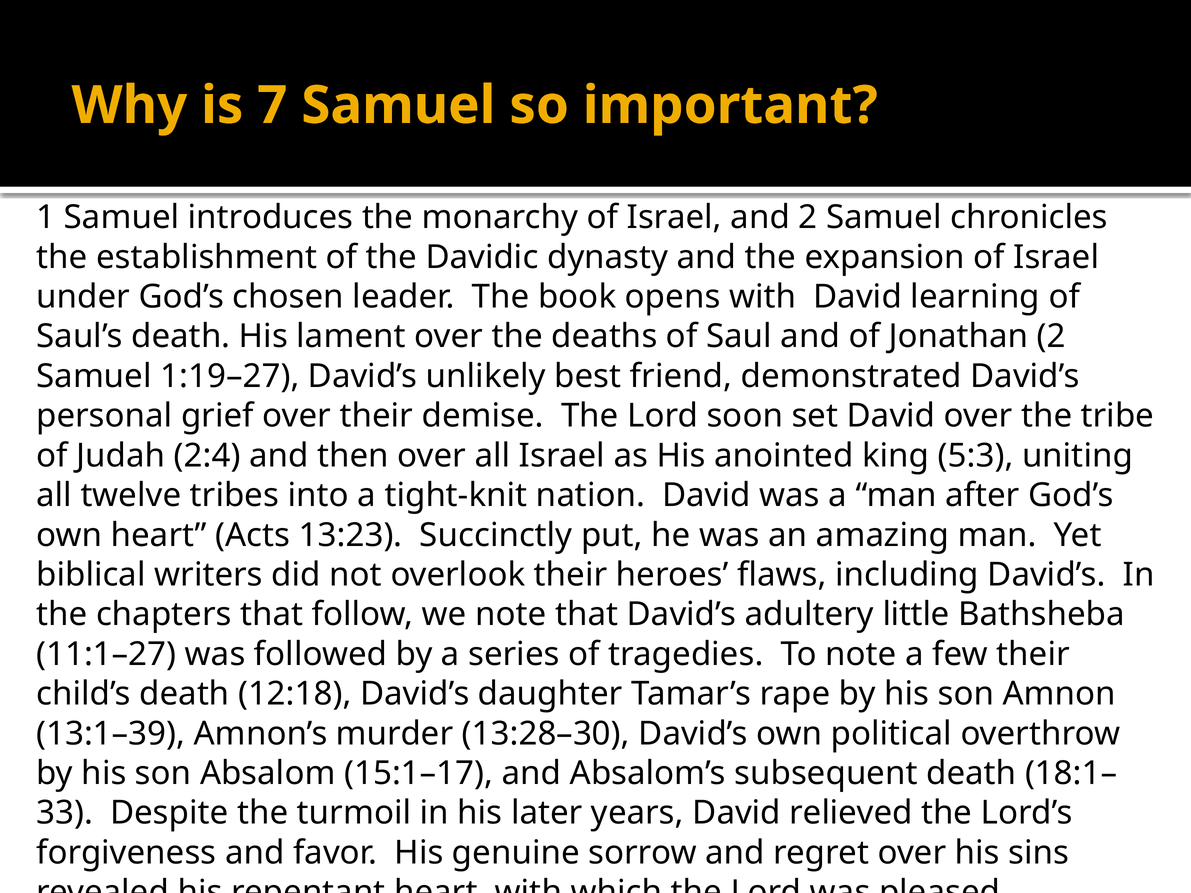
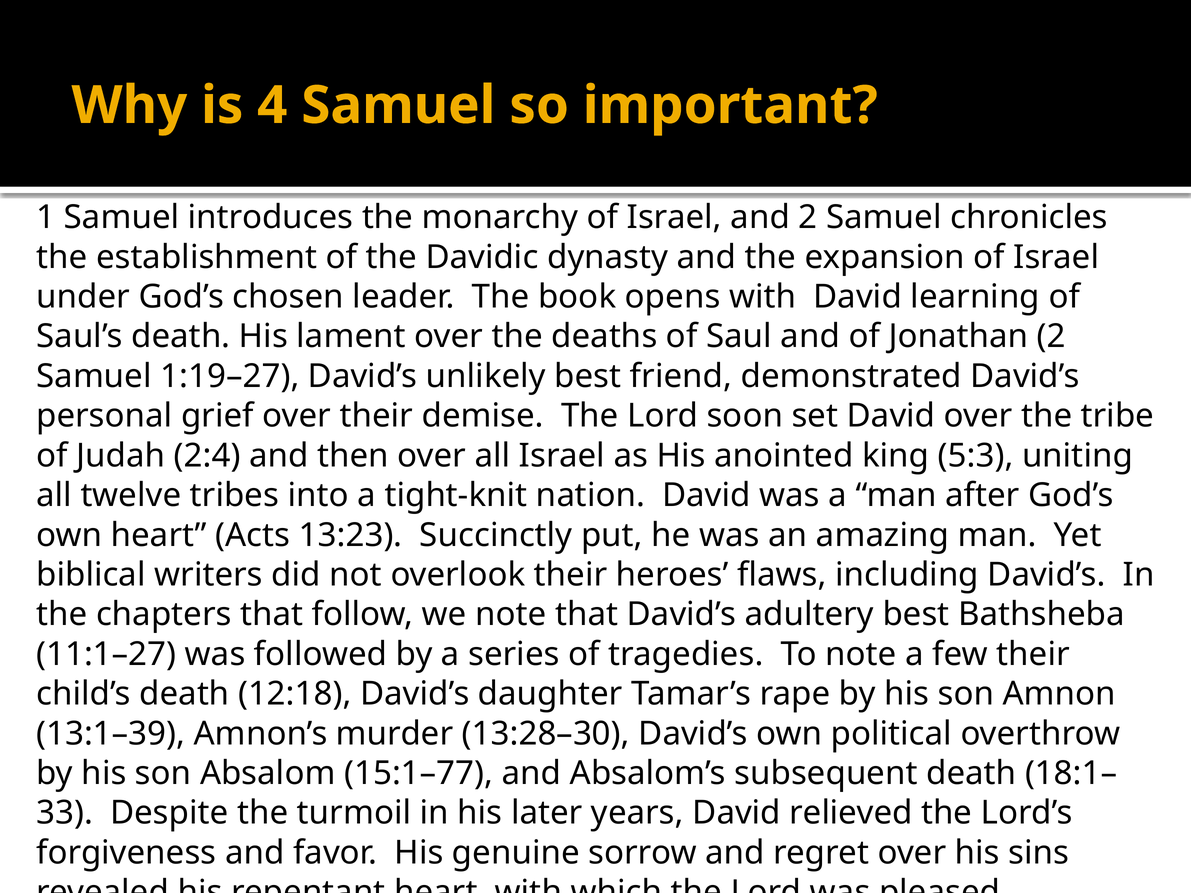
7: 7 -> 4 (272, 106)
adultery little: little -> best (916, 615)
15:1–17: 15:1–17 -> 15:1–77 (419, 774)
